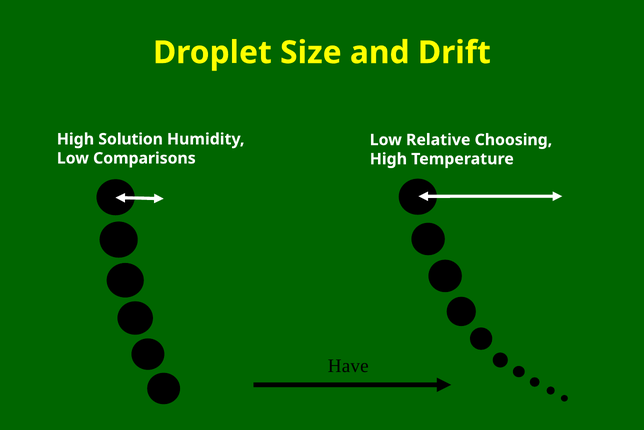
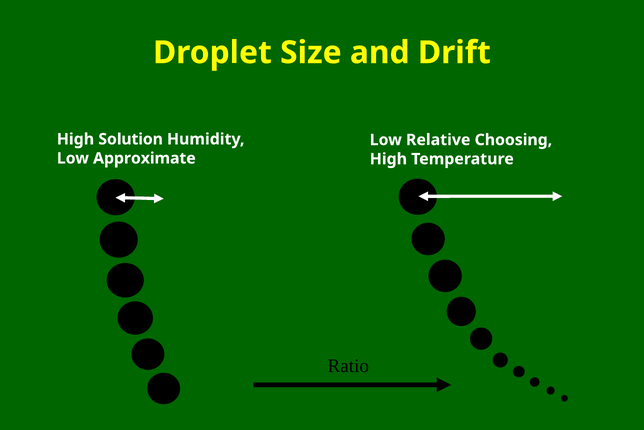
Comparisons: Comparisons -> Approximate (144, 158)
Have: Have -> Ratio (348, 365)
